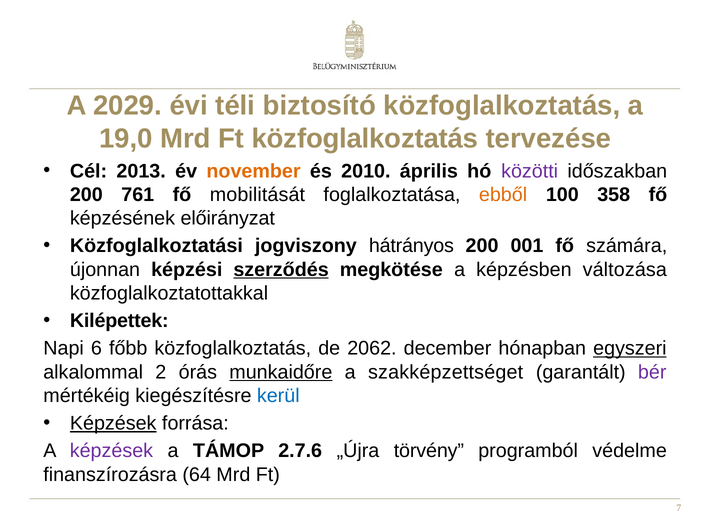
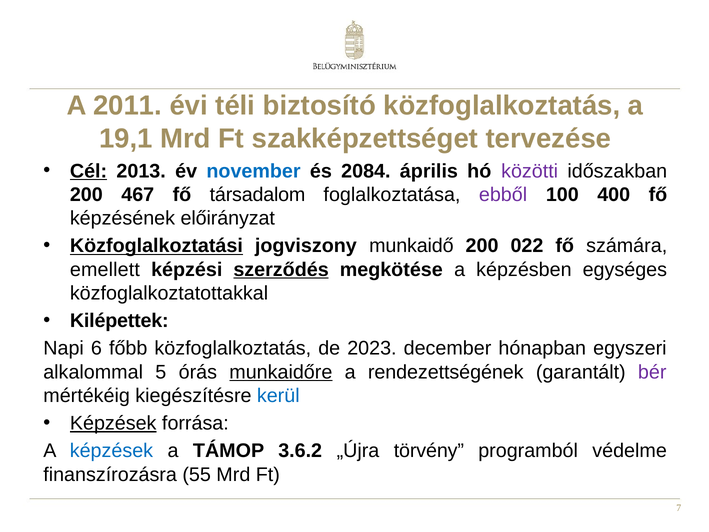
2029: 2029 -> 2011 (127, 106)
19,0: 19,0 -> 19,1 (126, 139)
Ft közfoglalkoztatás: közfoglalkoztatás -> szakképzettséget (365, 139)
Cél underline: none -> present (89, 171)
november colour: orange -> blue (254, 171)
2010: 2010 -> 2084 (366, 171)
761: 761 -> 467 (138, 195)
mobilitását: mobilitását -> társadalom (258, 195)
ebből colour: orange -> purple (503, 195)
358: 358 -> 400 (614, 195)
Közfoglalkoztatási underline: none -> present (156, 246)
hátrányos: hátrányos -> munkaidő (411, 246)
001: 001 -> 022 (527, 246)
újonnan: újonnan -> emellett (105, 269)
változása: változása -> egységes (625, 269)
2062: 2062 -> 2023 (372, 348)
egyszeri underline: present -> none (630, 348)
2: 2 -> 5 (161, 372)
szakképzettséget: szakképzettséget -> rendezettségének (446, 372)
képzések colour: purple -> blue (111, 451)
2.7.6: 2.7.6 -> 3.6.2 (300, 451)
64: 64 -> 55 (197, 474)
